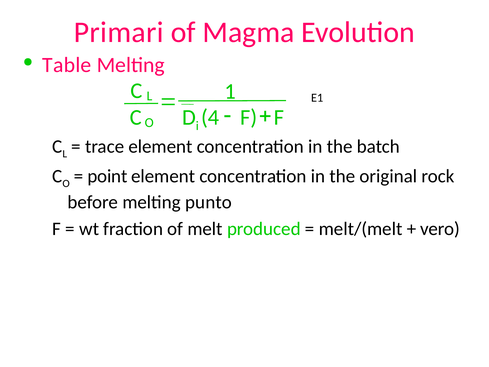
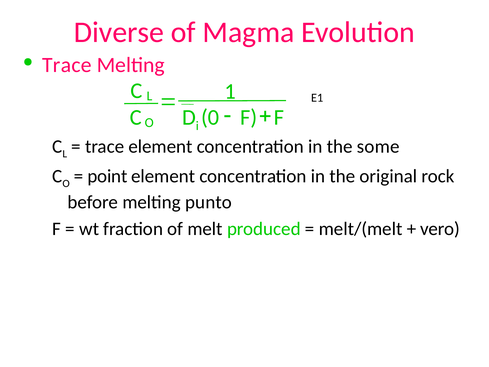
Primari: Primari -> Diverse (119, 32)
Table: Table -> Trace (67, 65)
4: 4 -> 0 (210, 117)
batch: batch -> some (378, 146)
